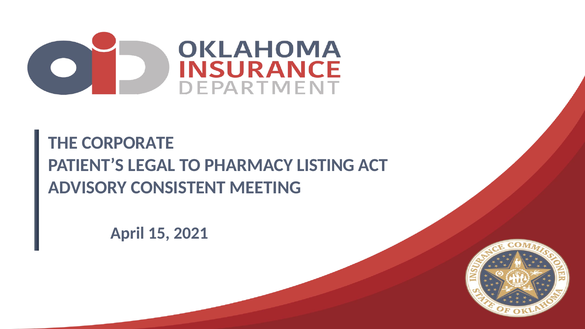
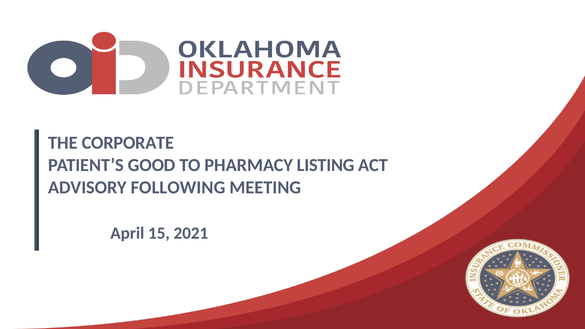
LEGAL: LEGAL -> GOOD (152, 165)
CONSISTENT: CONSISTENT -> FOLLOWING (178, 187)
